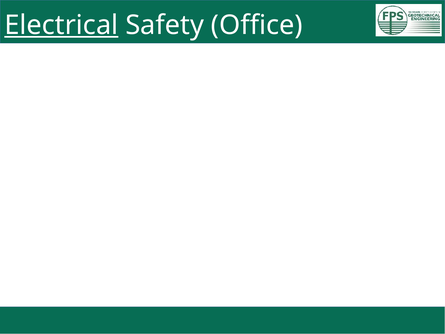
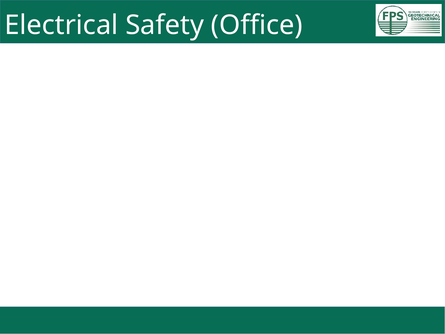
Electrical underline: present -> none (61, 25)
